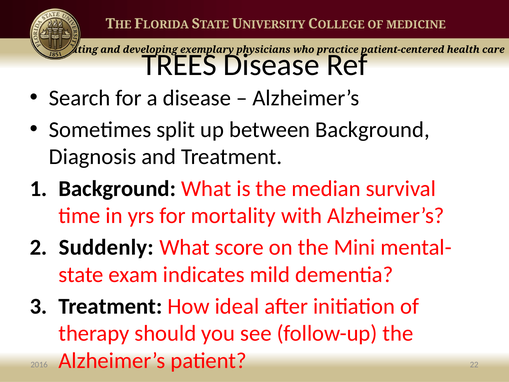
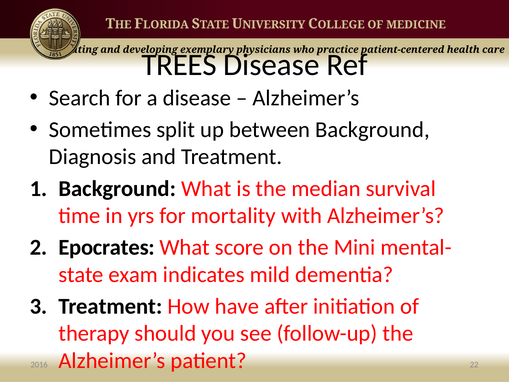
Suddenly: Suddenly -> Epocrates (107, 247)
ideal: ideal -> have (237, 306)
